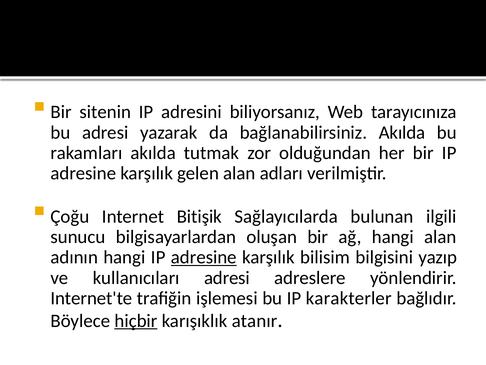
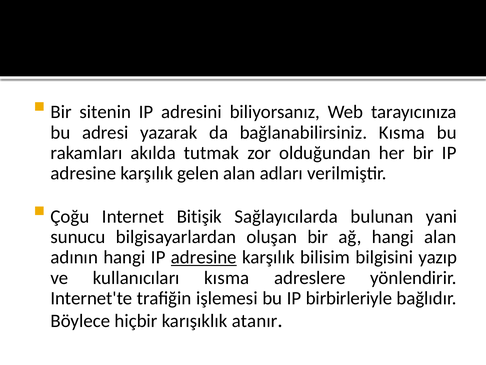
bağlanabilirsiniz Akılda: Akılda -> Kısma (402, 132)
ilgili: ilgili -> yani (441, 216)
kullanıcıları adresi: adresi -> kısma (227, 277)
karakterler: karakterler -> birbirleriyle (349, 298)
hiçbir underline: present -> none (136, 320)
